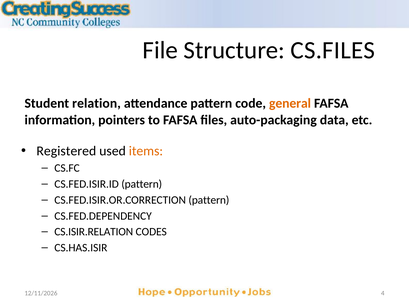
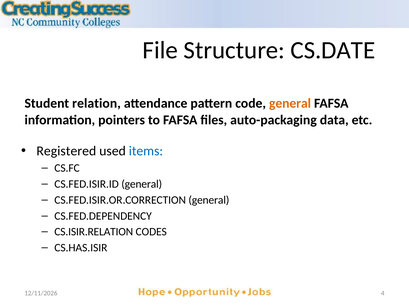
CS.FILES: CS.FILES -> CS.DATE (333, 50)
items colour: orange -> blue (146, 151)
CS.FED.ISIR.ID pattern: pattern -> general (142, 184)
CS.FED.ISIR.OR.CORRECTION pattern: pattern -> general (209, 200)
